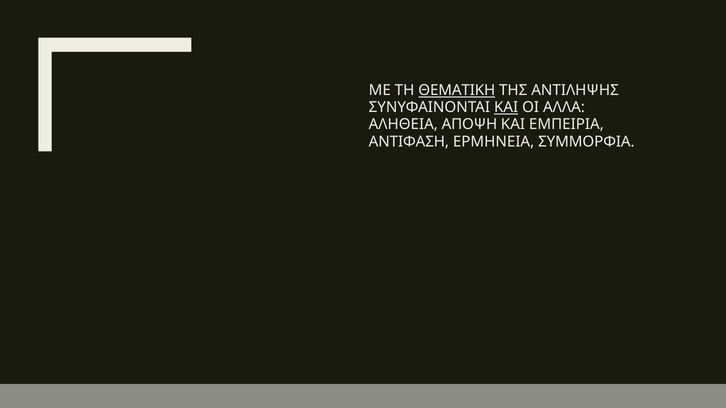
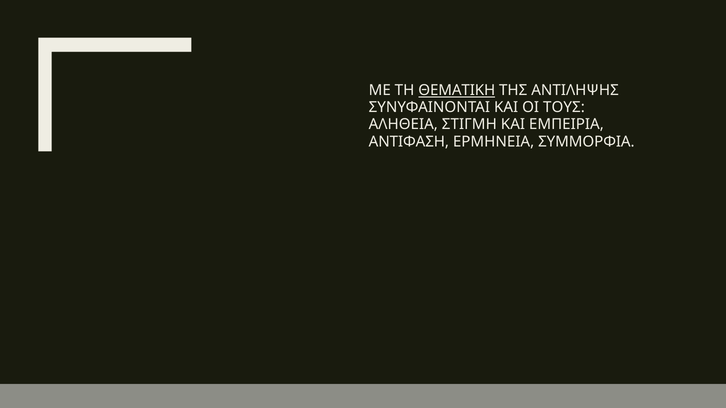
ΚΑΙ underline: present -> none (506, 108)
ΑΛΛΑ: ΑΛΛΑ -> ΤΟΥΣ (564, 108)
ΑΠΟΨΗ: ΑΠΟΨΗ -> ΣΤΙΓΜΗ (469, 125)
